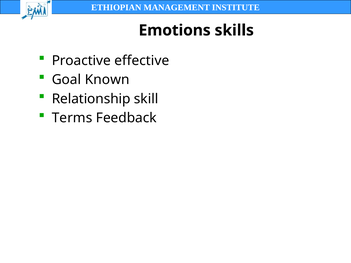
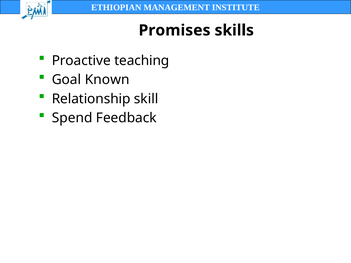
Emotions: Emotions -> Promises (175, 30)
effective: effective -> teaching (142, 61)
Terms: Terms -> Spend (72, 118)
